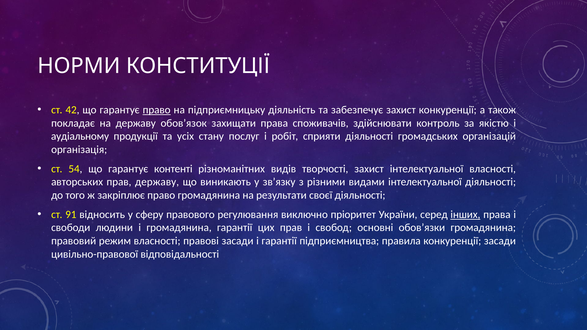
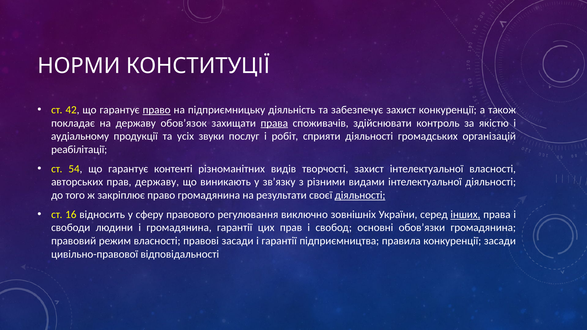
права underline: none -> present (274, 123)
стану: стану -> звуки (211, 136)
організація: організація -> реабілітації (79, 150)
діяльності underline: none -> present (360, 195)
91: 91 -> 16 (71, 215)
пріоритет: пріоритет -> зовнішніх (353, 215)
